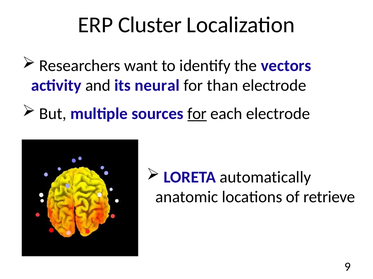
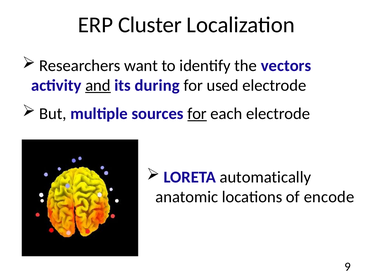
and underline: none -> present (98, 86)
neural: neural -> during (157, 86)
than: than -> used (223, 86)
retrieve: retrieve -> encode (329, 198)
